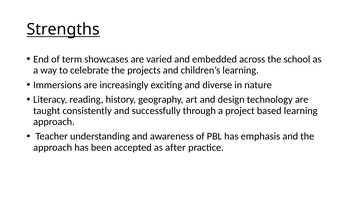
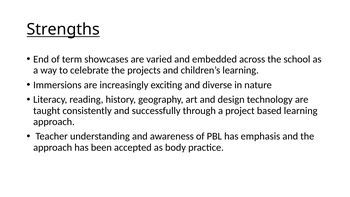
after: after -> body (176, 147)
